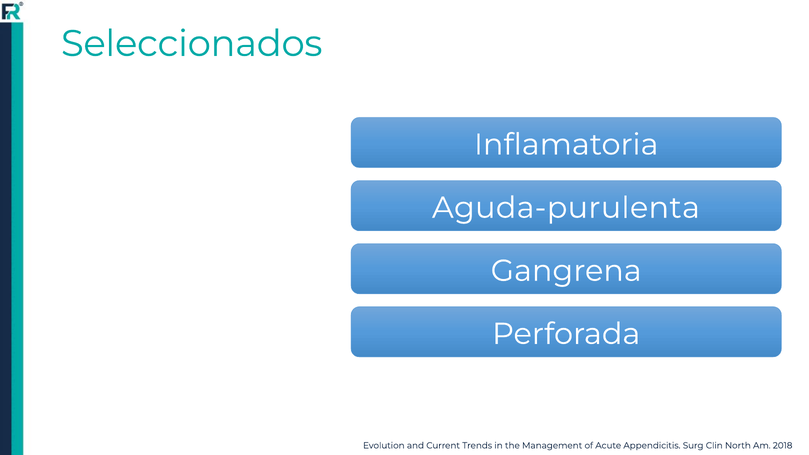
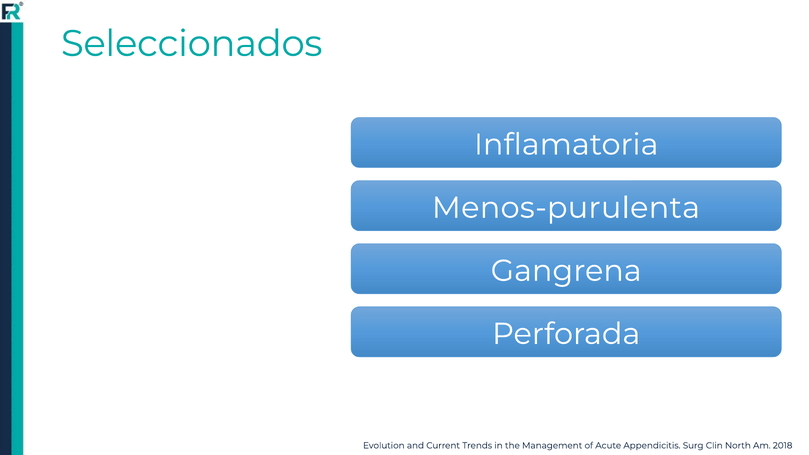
Aguda-purulenta: Aguda-purulenta -> Menos-purulenta (566, 208)
